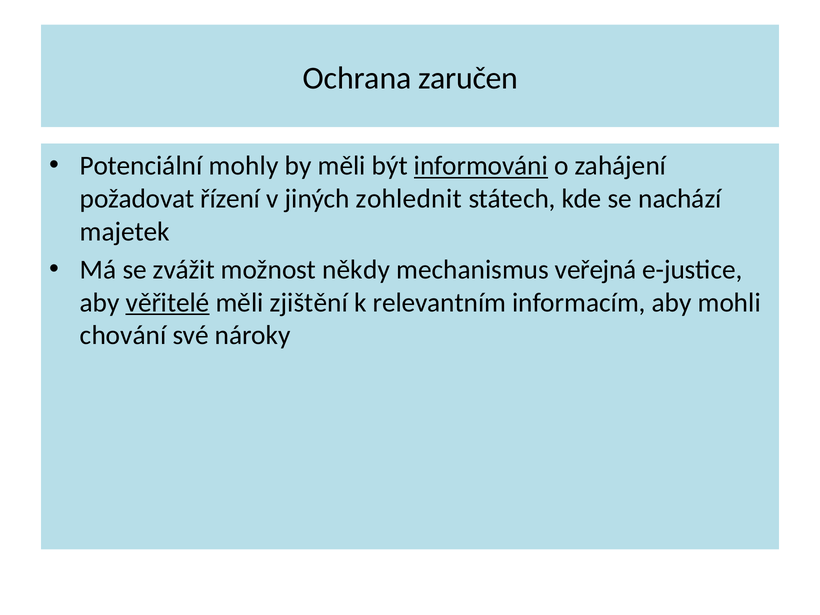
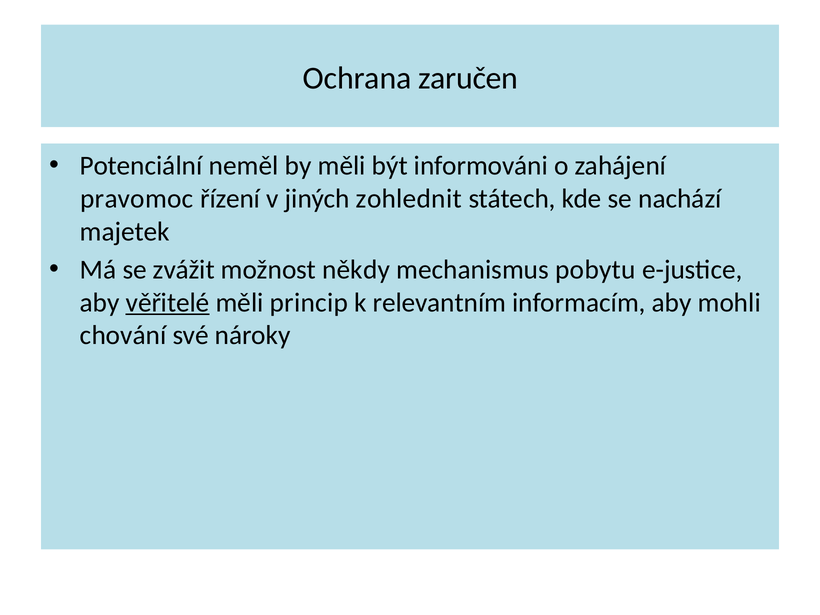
mohly: mohly -> neměl (244, 166)
informováni underline: present -> none (481, 166)
požadovat: požadovat -> pravomoc (137, 199)
veřejná: veřejná -> pobytu (595, 270)
zjištění: zjištění -> princip (309, 303)
